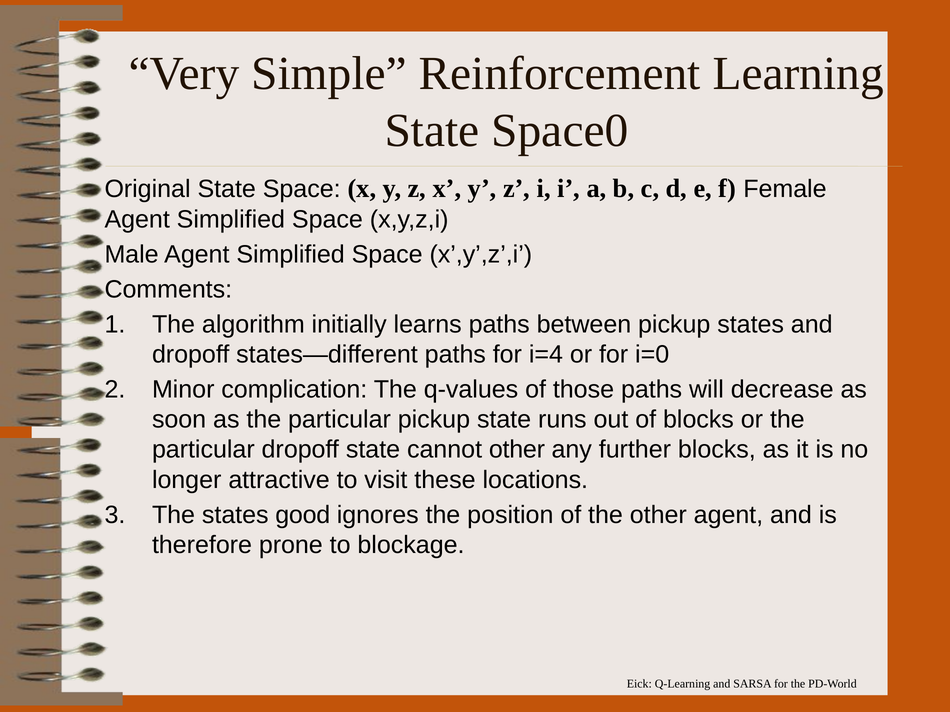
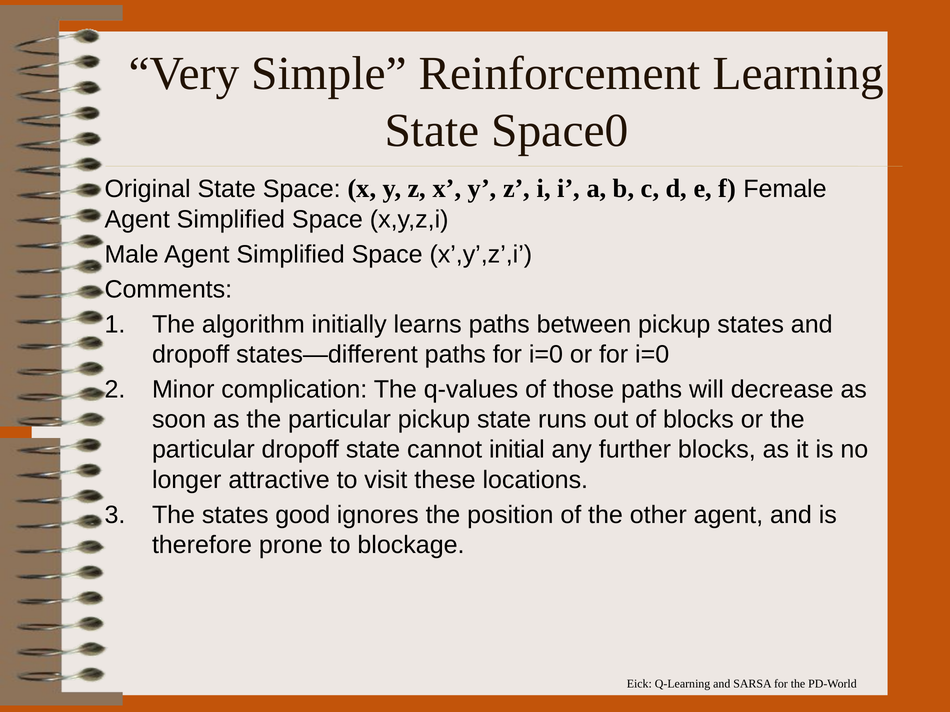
paths for i=4: i=4 -> i=0 (546, 355)
cannot other: other -> initial (517, 450)
